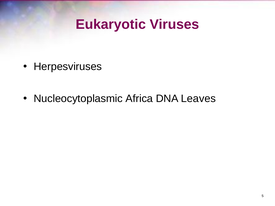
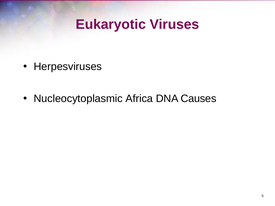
Leaves: Leaves -> Causes (198, 99)
